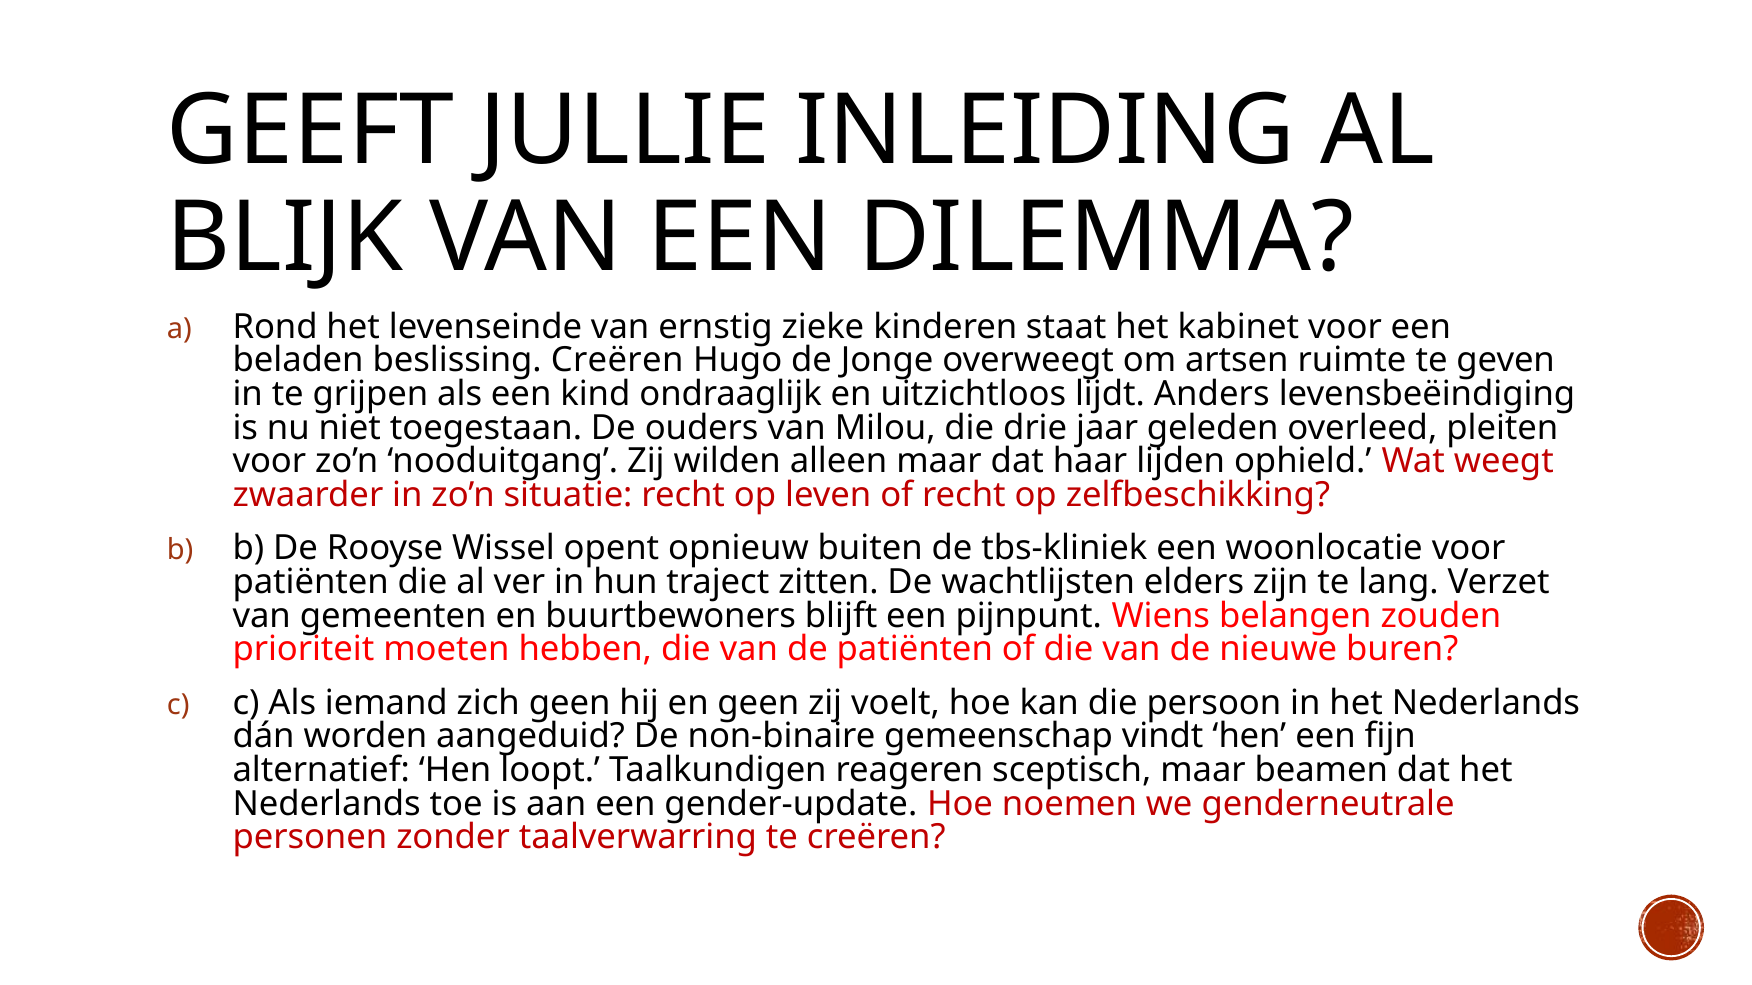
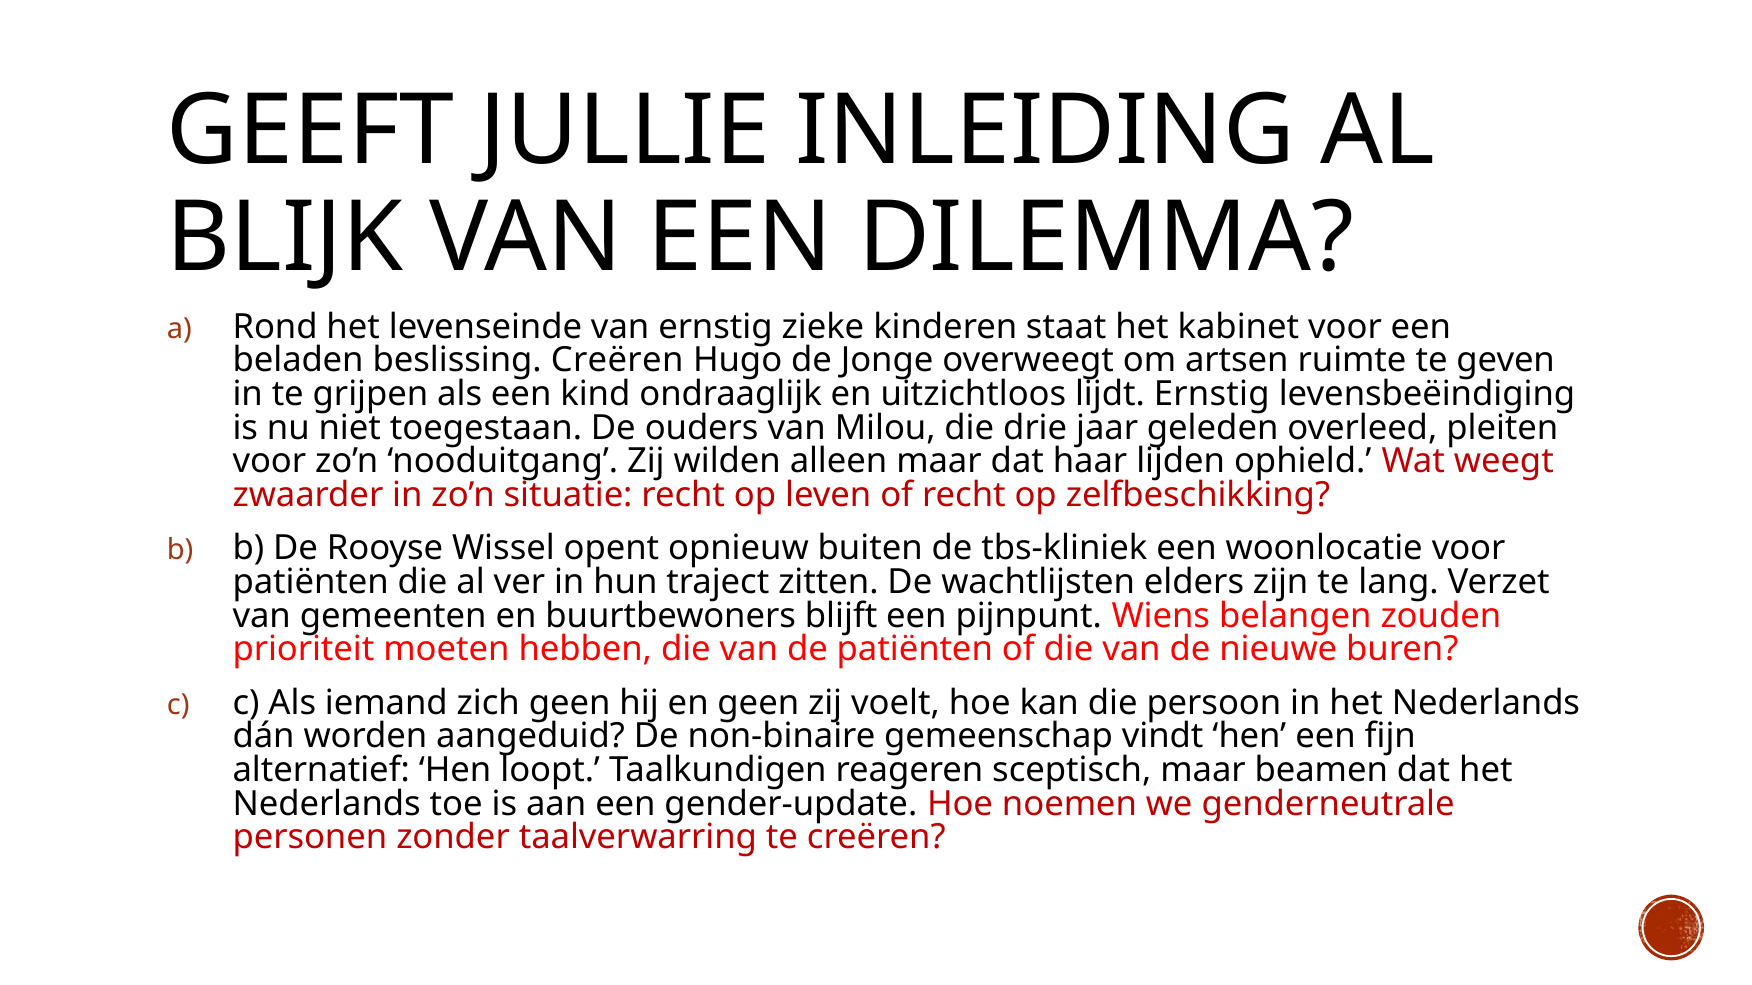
lijdt Anders: Anders -> Ernstig (1212, 394)
